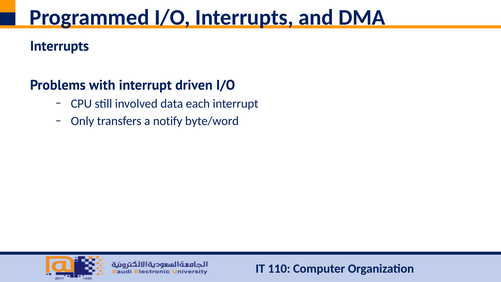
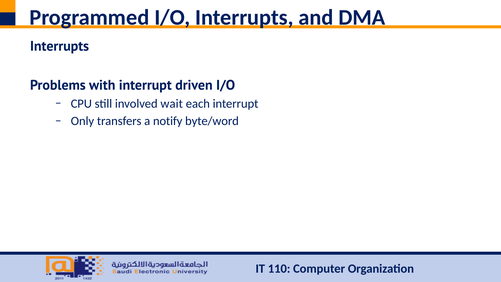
data: data -> wait (172, 104)
